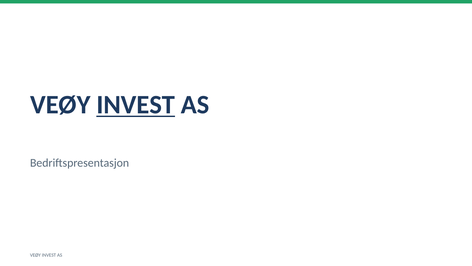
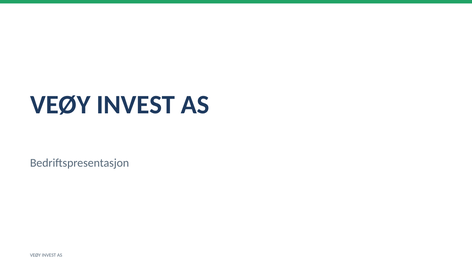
INVEST underline: present -> none (136, 105)
